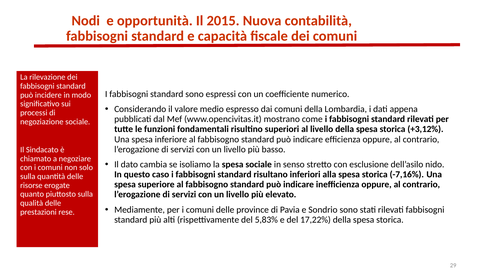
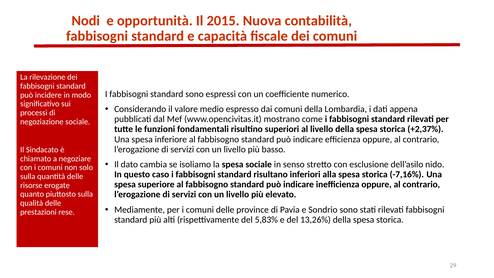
+3,12%: +3,12% -> +2,37% (425, 129)
17,22%: 17,22% -> 13,26% (316, 220)
